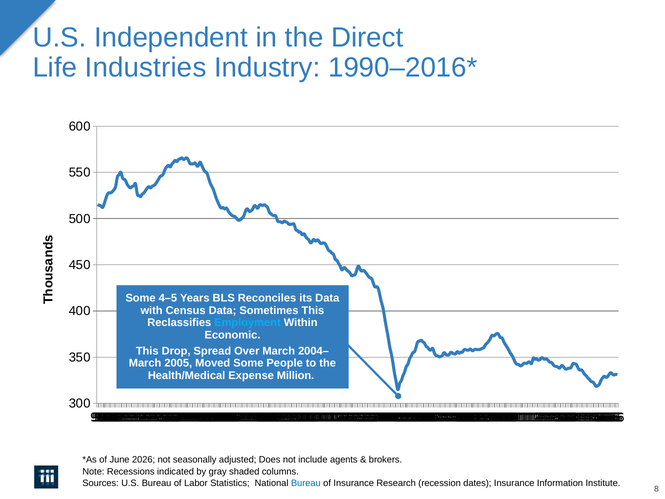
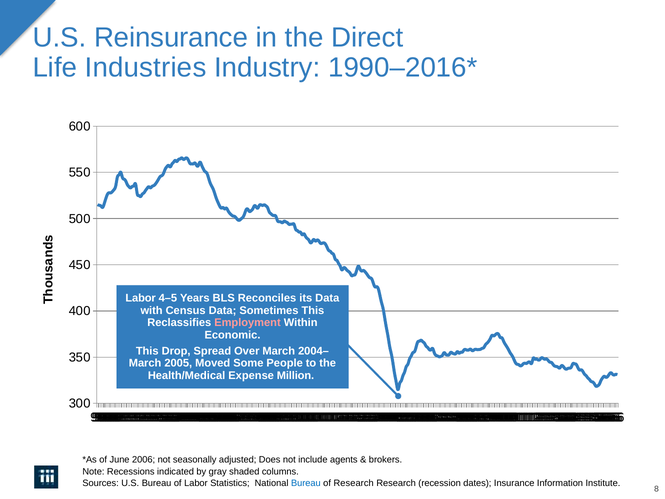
Independent: Independent -> Reinsurance (171, 38)
Some: Some -> Labor (141, 298)
Employment colour: light blue -> pink (247, 323)
2026: 2026 -> 2006 (144, 460)
of Insurance: Insurance -> Research (354, 483)
